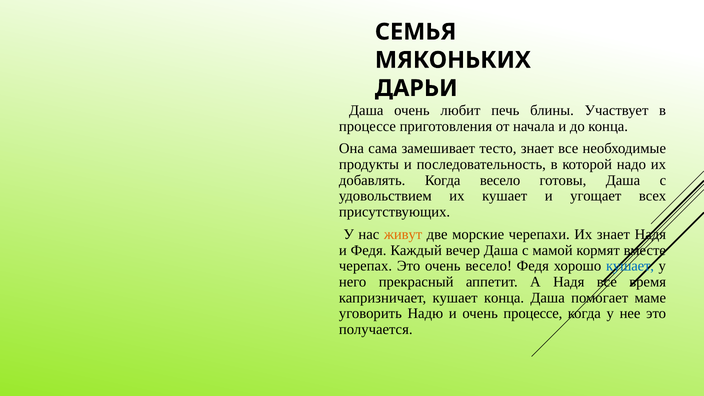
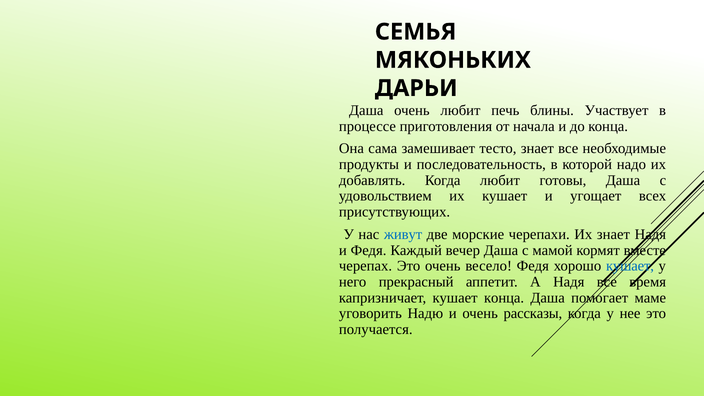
Когда весело: весело -> любит (500, 180)
живут colour: orange -> blue (403, 234)
очень процессе: процессе -> рассказы (533, 314)
